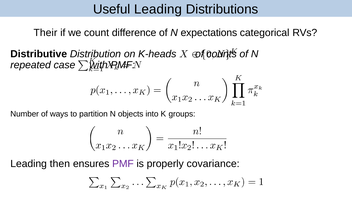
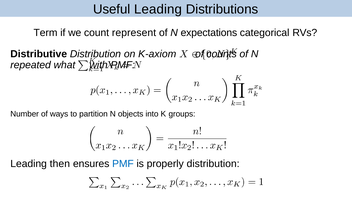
Their: Their -> Term (45, 33)
difference: difference -> represent (134, 33)
K-heads: K-heads -> K-axiom (157, 54)
case: case -> what (64, 65)
PMF colour: purple -> blue (123, 164)
properly covariance: covariance -> distribution (213, 164)
